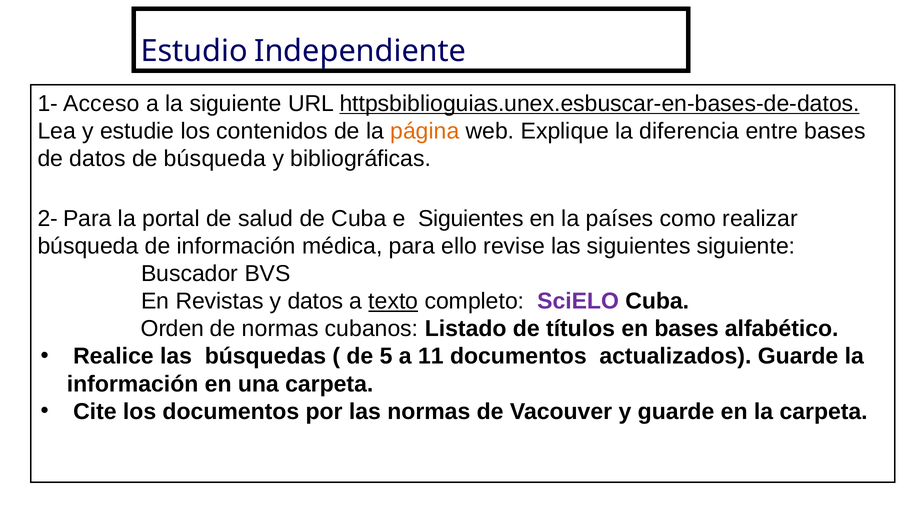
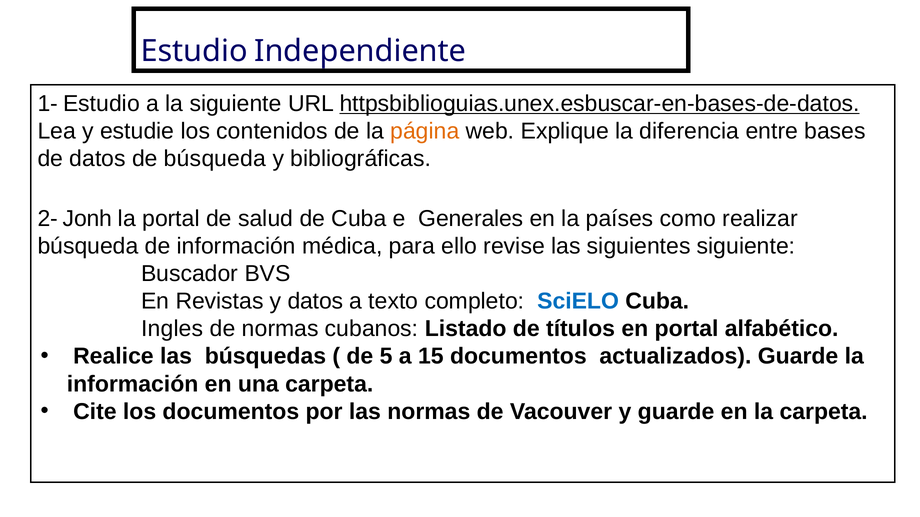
1- Acceso: Acceso -> Estudio (101, 104)
2- Para: Para -> Jonh (87, 219)
e Siguientes: Siguientes -> Generales (471, 219)
texto underline: present -> none (393, 302)
SciELO colour: purple -> blue (578, 302)
Orden: Orden -> Ingles (172, 329)
en bases: bases -> portal (687, 329)
11: 11 -> 15 (431, 357)
